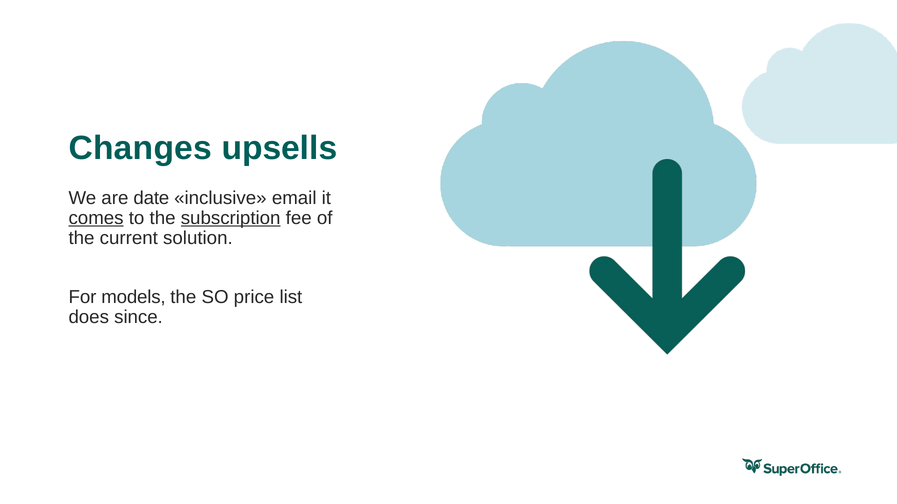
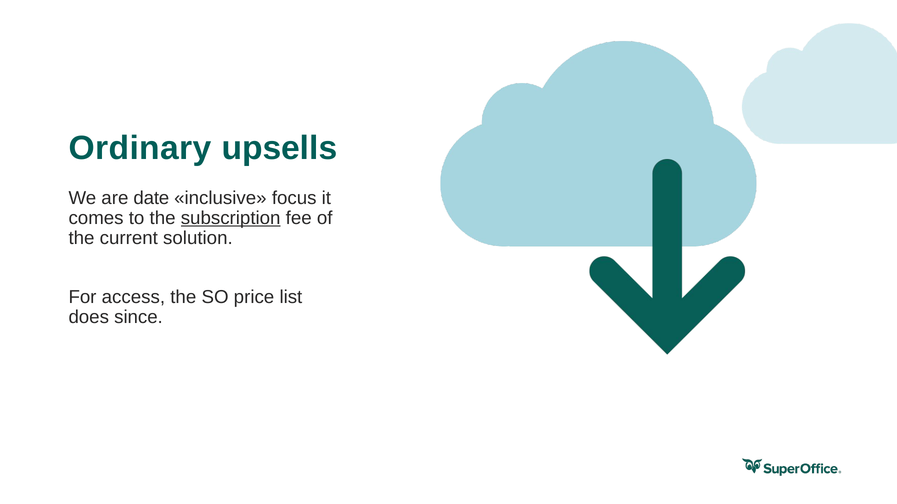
Changes: Changes -> Ordinary (140, 148)
email: email -> focus (294, 198)
comes underline: present -> none (96, 218)
models: models -> access (133, 297)
